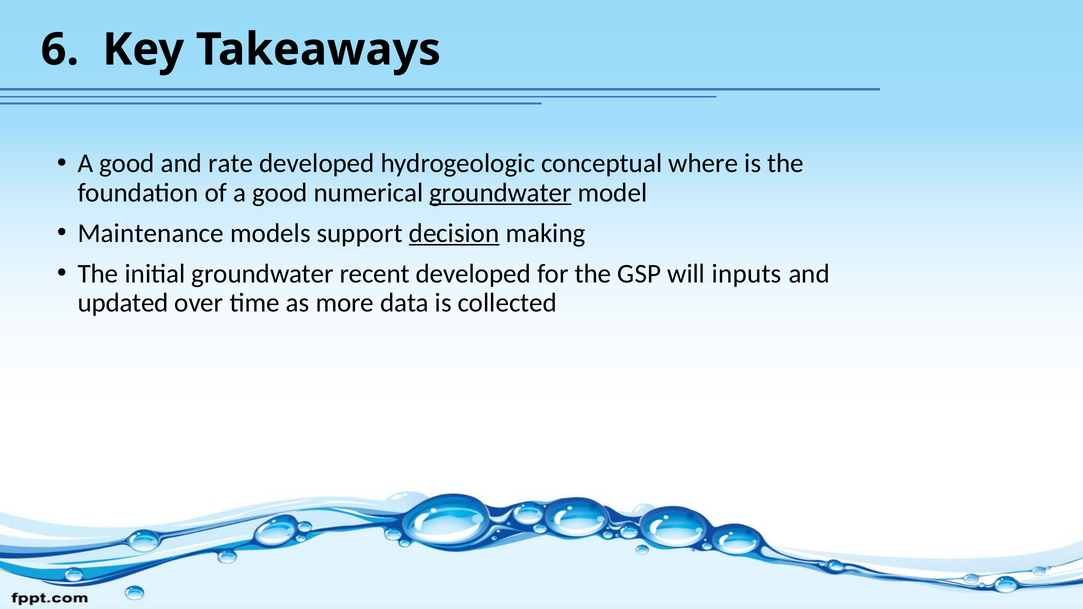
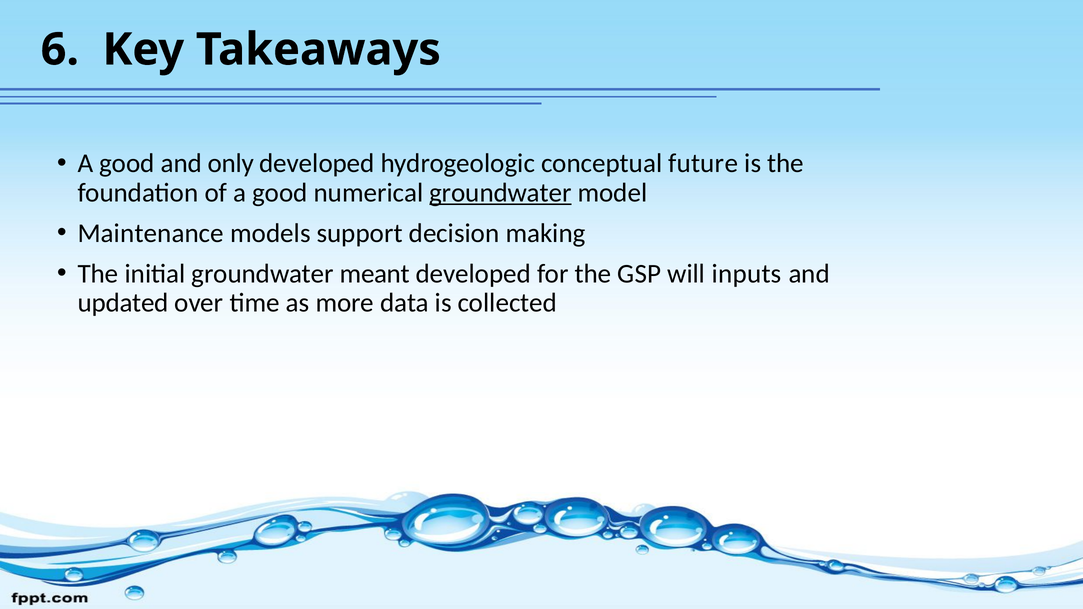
rate: rate -> only (231, 163)
where: where -> future (703, 163)
decision underline: present -> none (454, 233)
recent: recent -> meant (375, 274)
